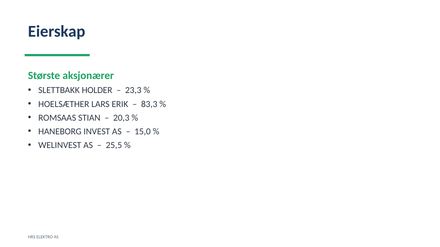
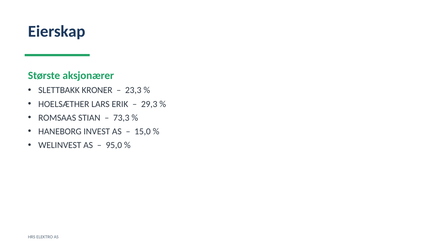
HOLDER: HOLDER -> KRONER (97, 90)
83,3: 83,3 -> 29,3 (149, 104)
20,3: 20,3 -> 73,3 (121, 118)
25,5: 25,5 -> 95,0 (114, 146)
